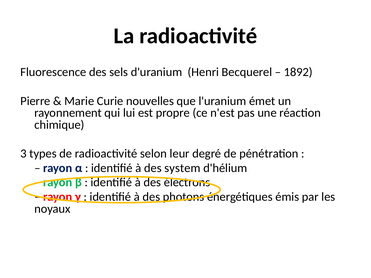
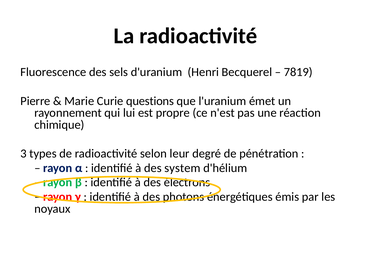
1892: 1892 -> 7819 (298, 72)
nouvelles: nouvelles -> questions (150, 101)
